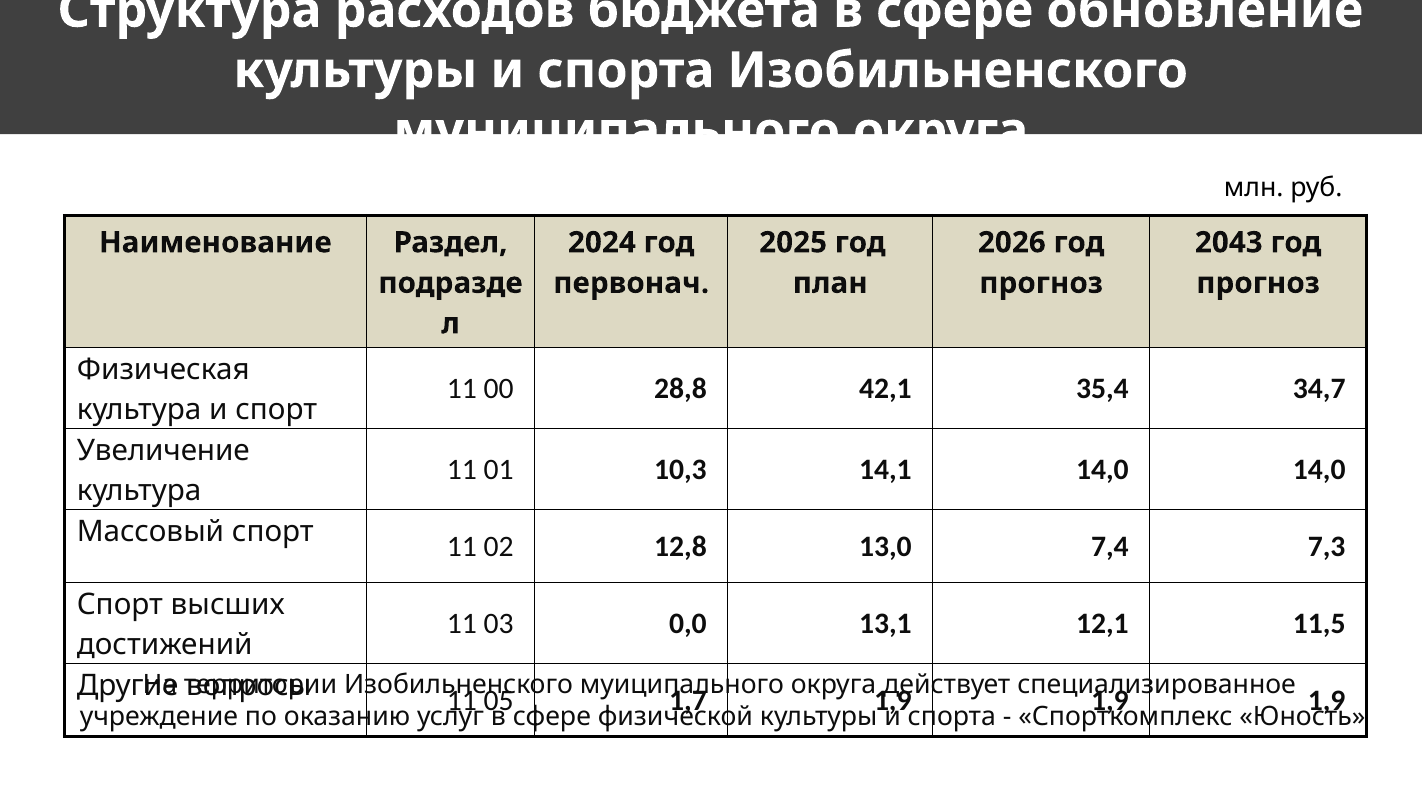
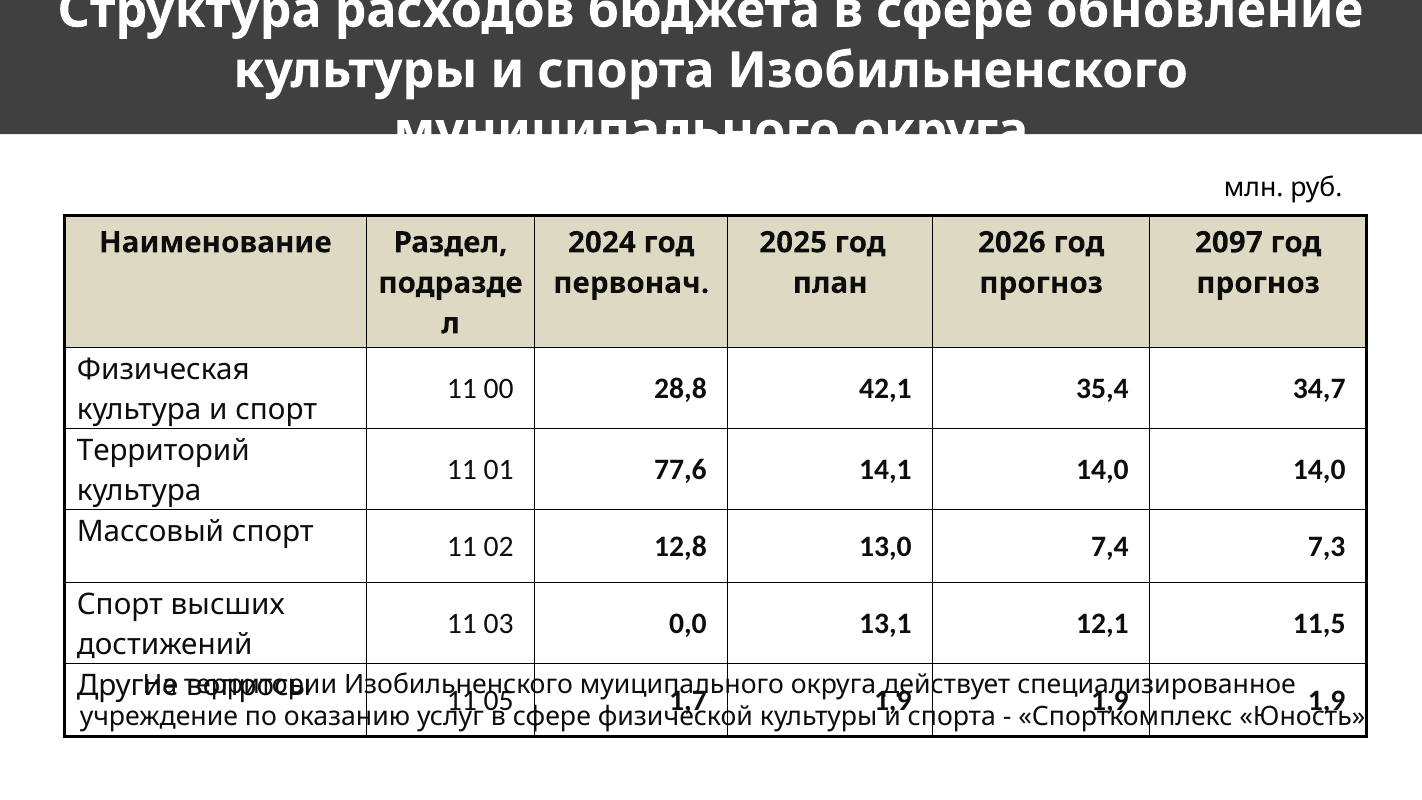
2043: 2043 -> 2097 (1229, 243)
Увеличение: Увеличение -> Территорий (163, 451)
10,3: 10,3 -> 77,6 (680, 469)
